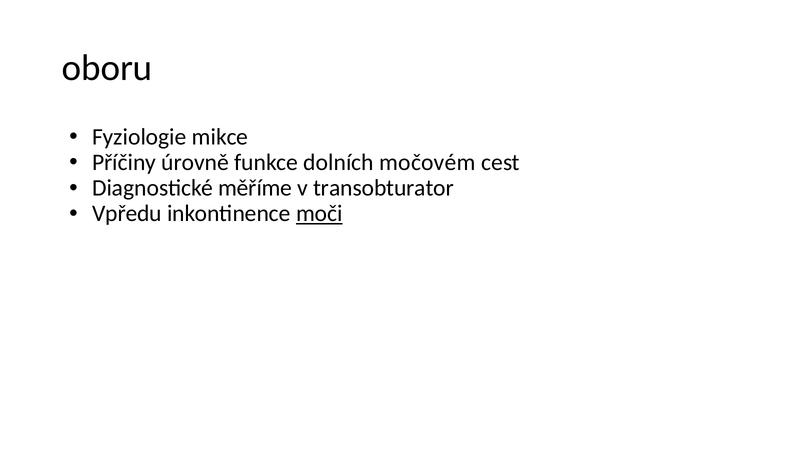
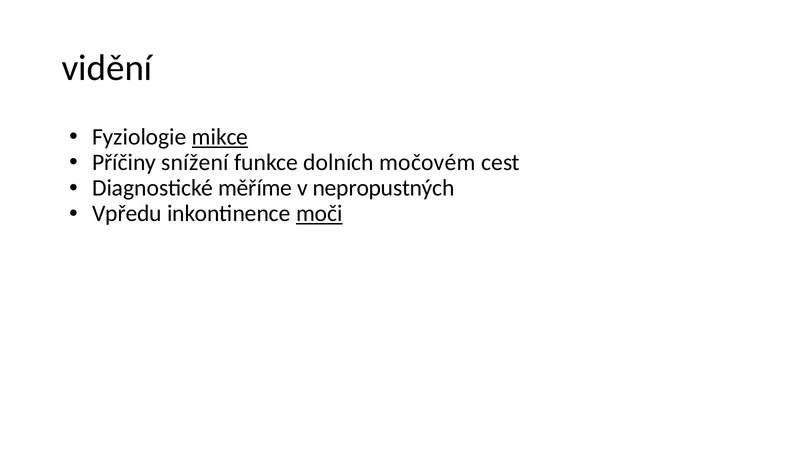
oboru: oboru -> vidění (107, 68)
mikce underline: none -> present (220, 137)
úrovně: úrovně -> snížení (195, 162)
transobturator: transobturator -> nepropustných (384, 188)
